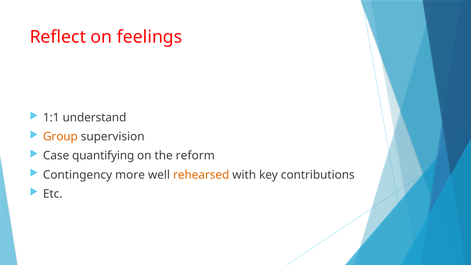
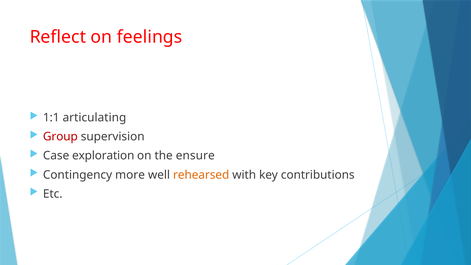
understand: understand -> articulating (94, 118)
Group colour: orange -> red (60, 137)
quantifying: quantifying -> exploration (103, 156)
reform: reform -> ensure (195, 156)
